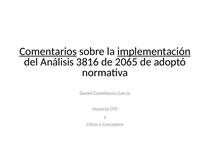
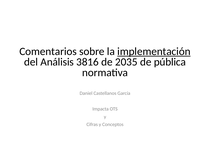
Comentarios underline: present -> none (48, 52)
2065: 2065 -> 2035 (126, 62)
adoptó: adoptó -> pública (170, 62)
